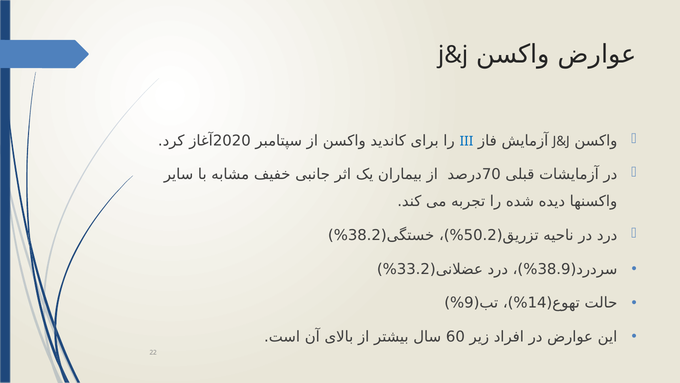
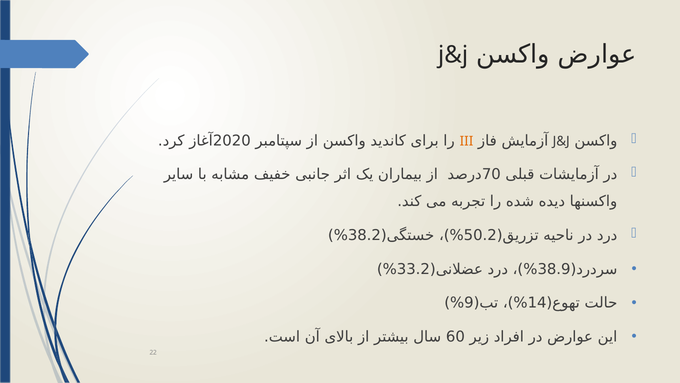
III colour: blue -> orange (466, 141)
